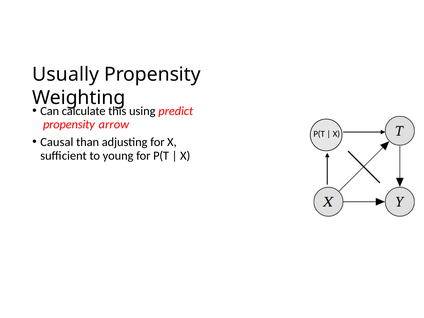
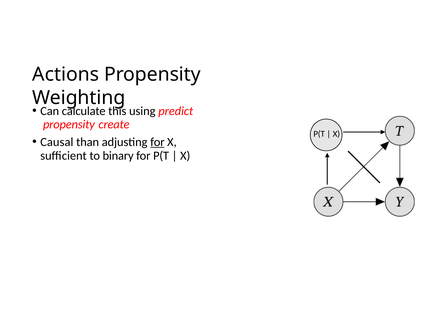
Usually: Usually -> Actions (66, 74)
arrow: arrow -> create (114, 124)
for underline: none -> present (157, 142)
young: young -> binary (118, 156)
